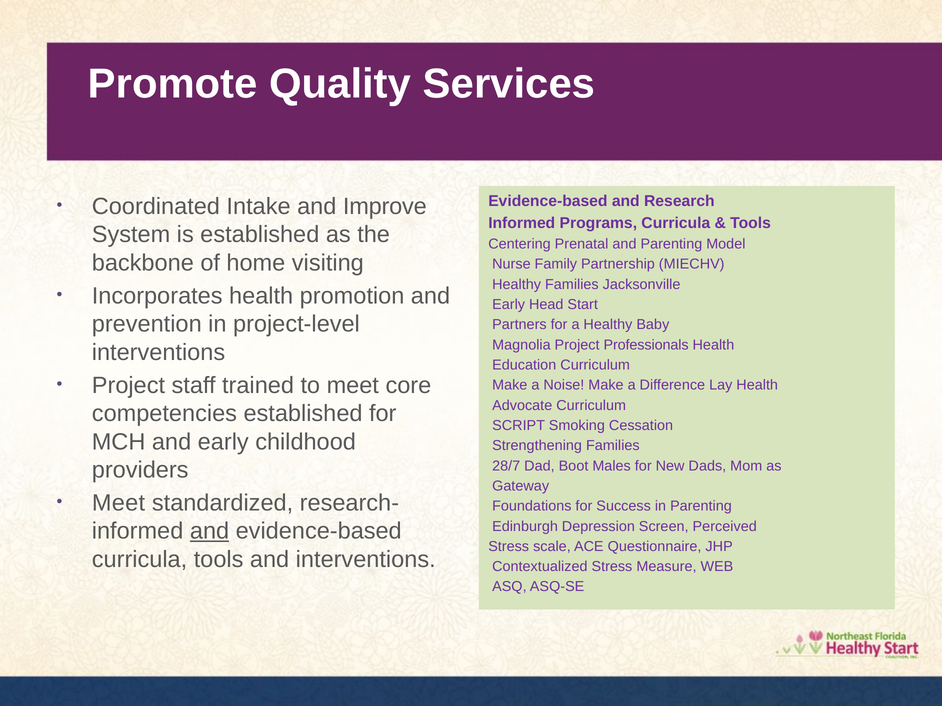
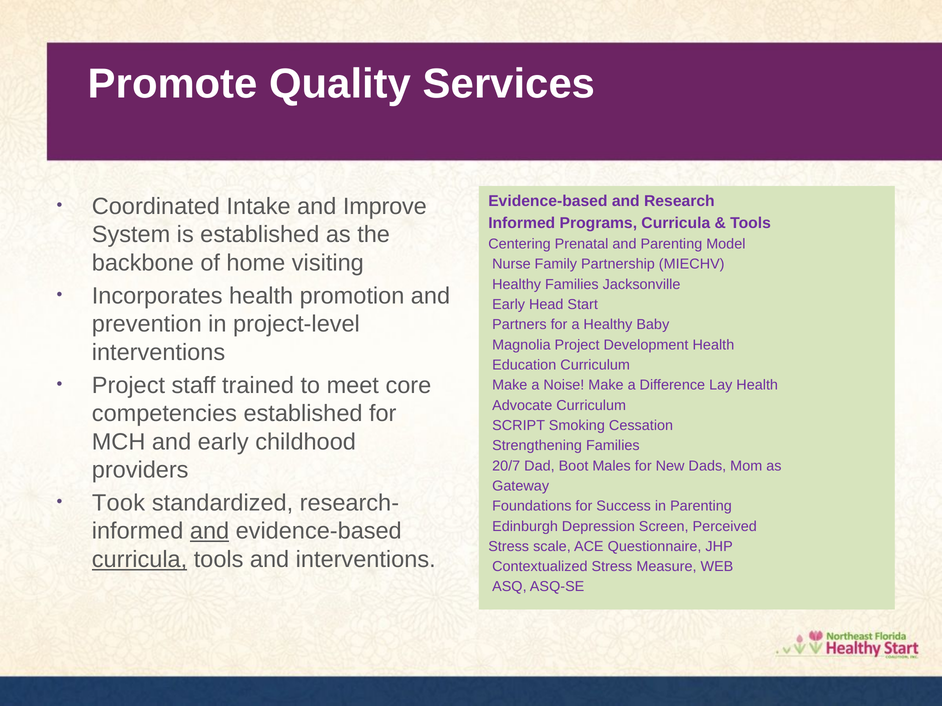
Professionals: Professionals -> Development (646, 345)
28/7: 28/7 -> 20/7 (506, 466)
Meet: Meet -> Took (119, 503)
curricula underline: none -> present (140, 560)
